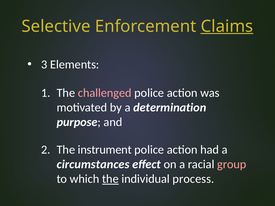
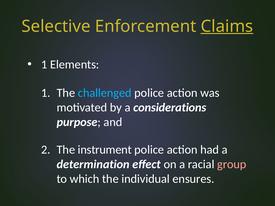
3: 3 -> 1 (44, 65)
challenged colour: pink -> light blue (105, 93)
determination: determination -> considerations (170, 108)
circumstances: circumstances -> determination (93, 164)
the underline: present -> none (110, 179)
process: process -> ensures (193, 179)
